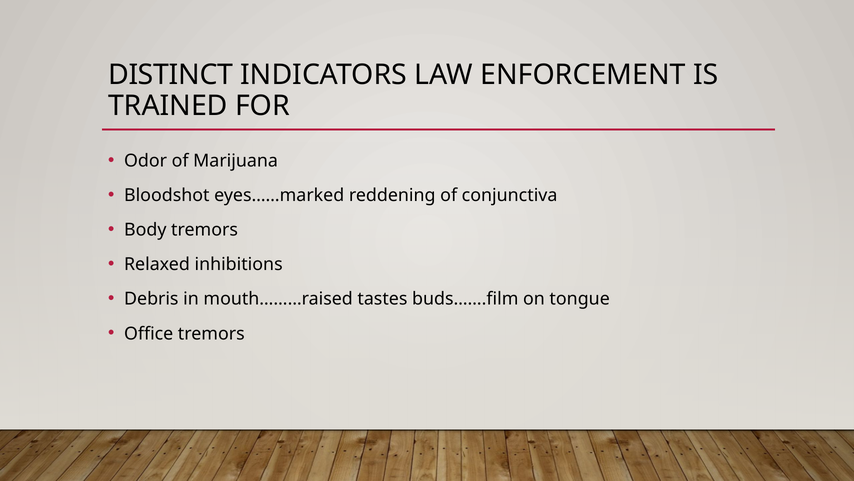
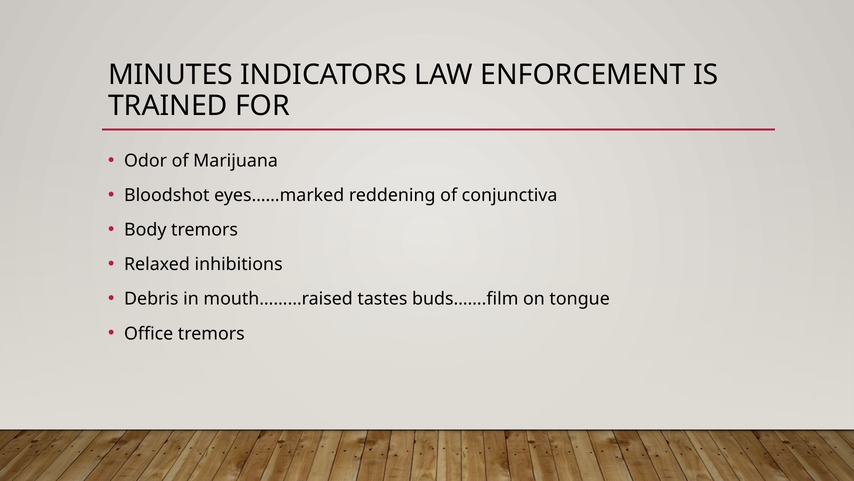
DISTINCT: DISTINCT -> MINUTES (170, 75)
